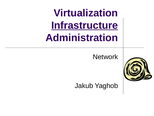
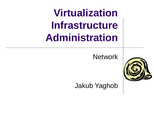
Infrastructure underline: present -> none (85, 25)
